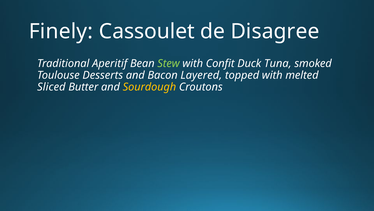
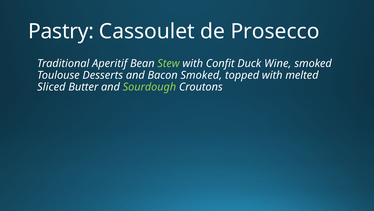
Finely: Finely -> Pastry (61, 31)
Disagree: Disagree -> Prosecco (275, 31)
Tuna: Tuna -> Wine (278, 63)
Bacon Layered: Layered -> Smoked (201, 75)
Sourdough colour: yellow -> light green (149, 87)
